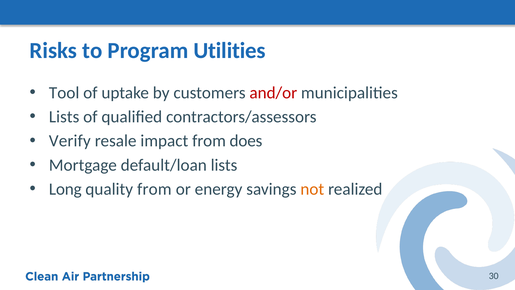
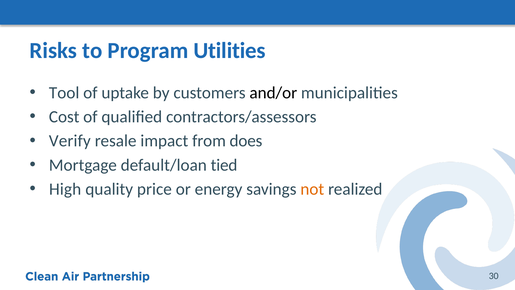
and/or colour: red -> black (273, 93)
Lists: Lists -> Cost (64, 117)
default/loan lists: lists -> tied (224, 165)
Long: Long -> High (65, 189)
quality from: from -> price (154, 189)
